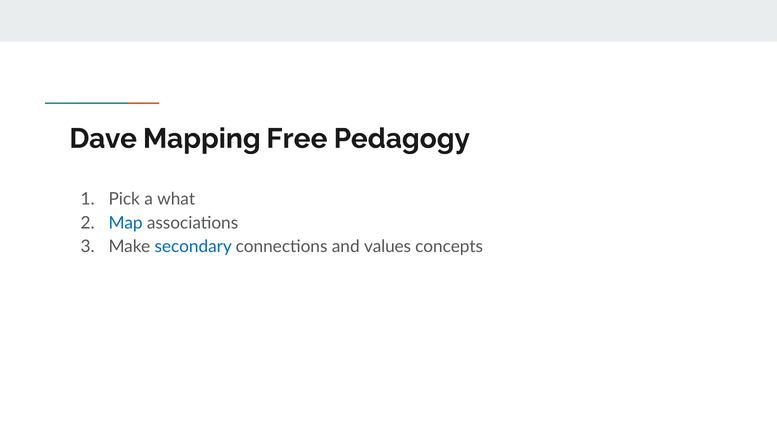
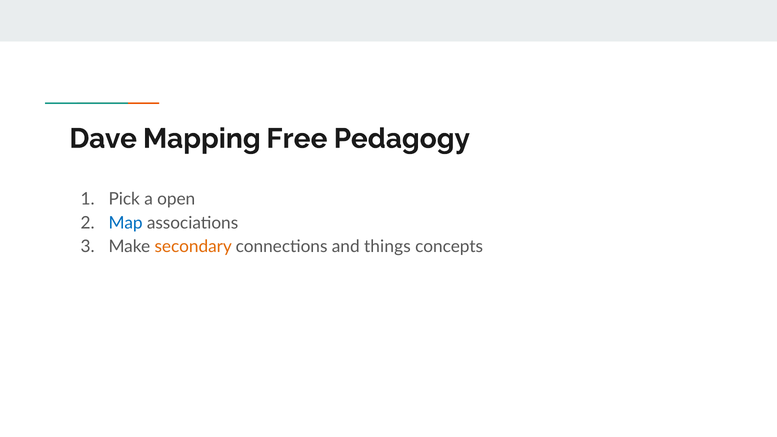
what: what -> open (176, 199)
secondary colour: blue -> orange (193, 247)
values: values -> things (387, 247)
